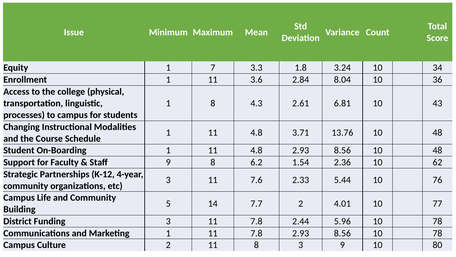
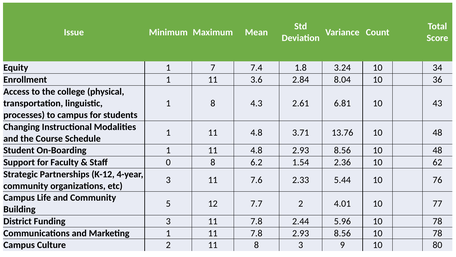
3.3: 3.3 -> 7.4 (256, 68)
Staff 9: 9 -> 0 (168, 162)
14: 14 -> 12 (213, 203)
